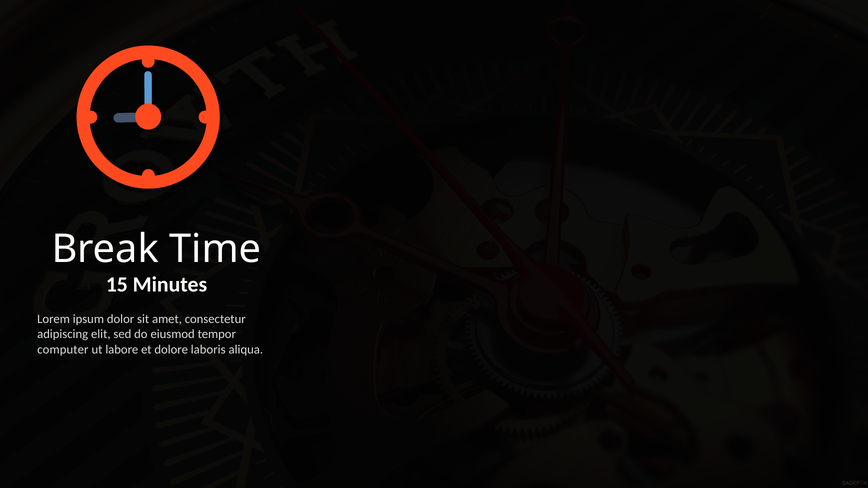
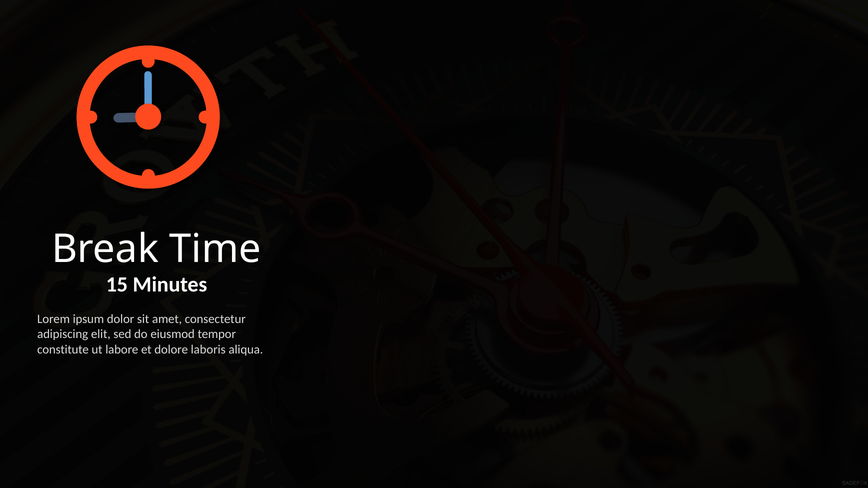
computer: computer -> constitute (63, 350)
